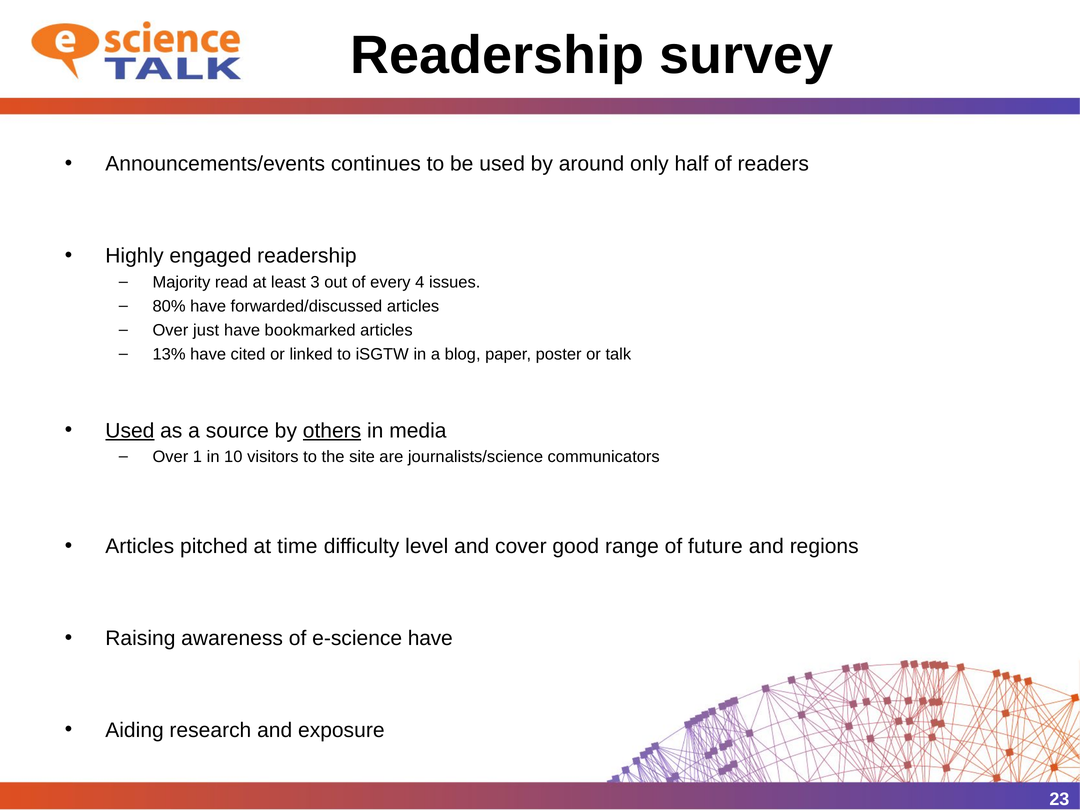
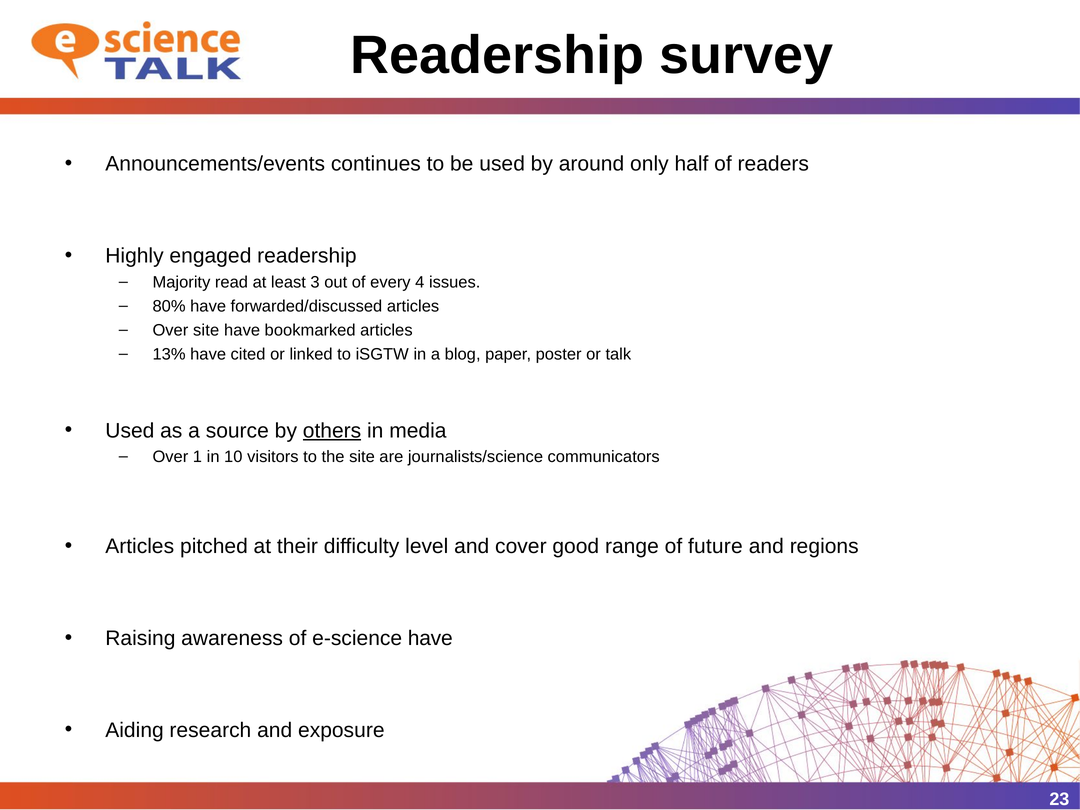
Over just: just -> site (206, 330)
Used underline: present -> none (130, 431)
time: time -> their (297, 546)
